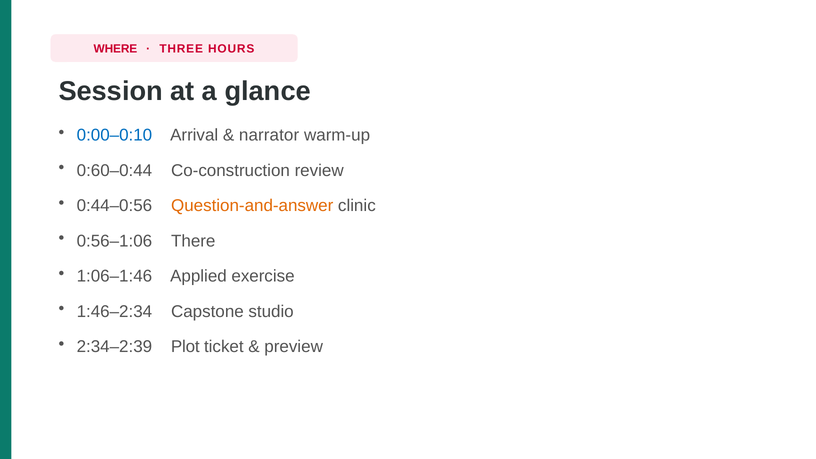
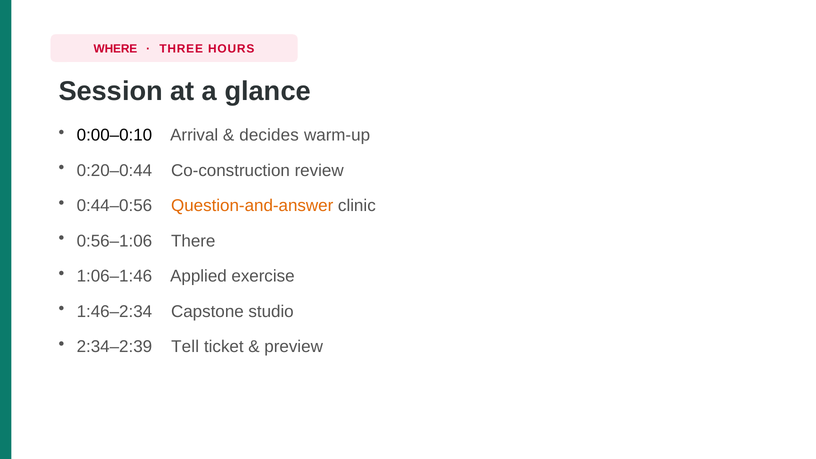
0:00–0:10 colour: blue -> black (114, 135)
narrator: narrator -> decides (269, 135)
0:60–0:44: 0:60–0:44 -> 0:20–0:44 (114, 171)
Plot: Plot -> Tell (185, 347)
